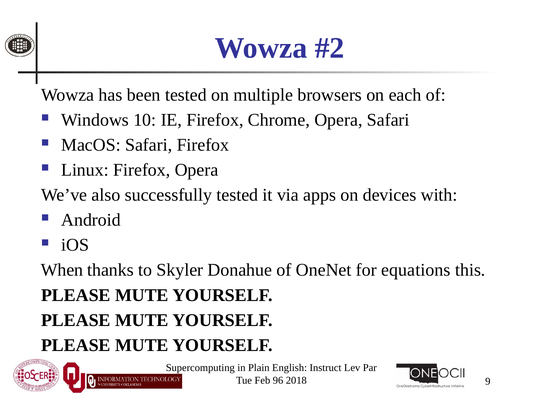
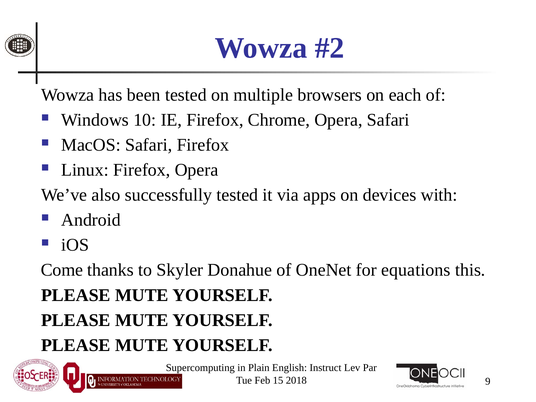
When: When -> Come (62, 270)
96: 96 -> 15 (278, 380)
